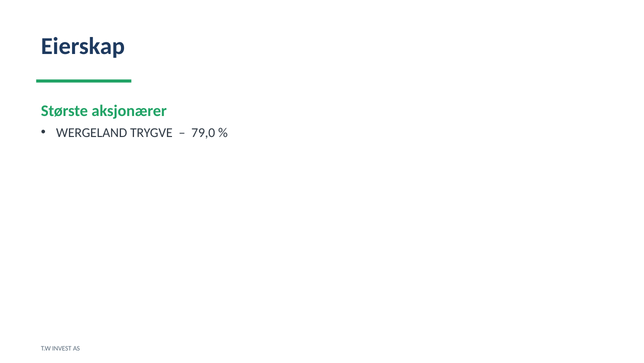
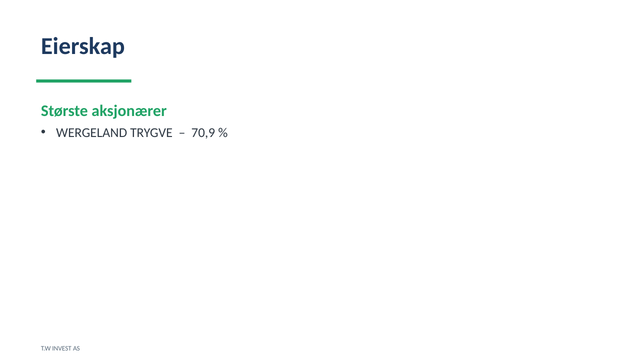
79,0: 79,0 -> 70,9 (203, 132)
